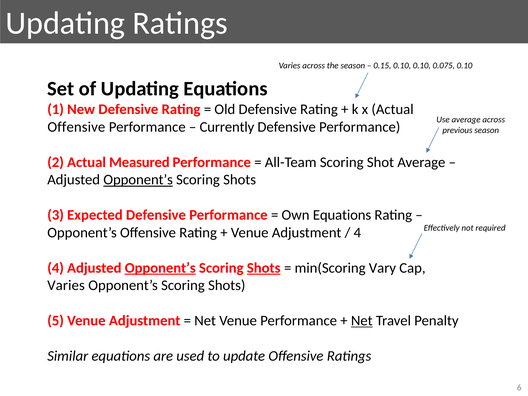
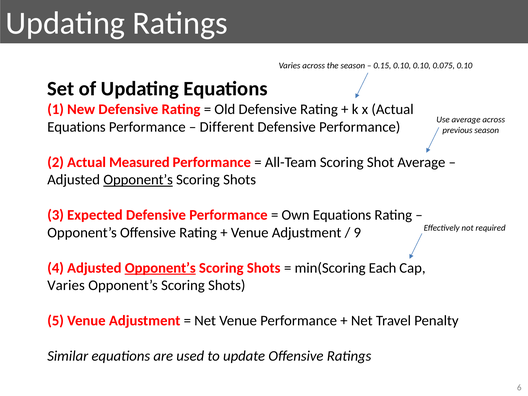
Offensive: Offensive -> Equations (76, 127)
Currently: Currently -> Different (227, 127)
4: 4 -> 9 (357, 233)
Shots underline: present -> none (264, 268)
Vary: Vary -> Each (383, 268)
Net underline: present -> none (362, 321)
